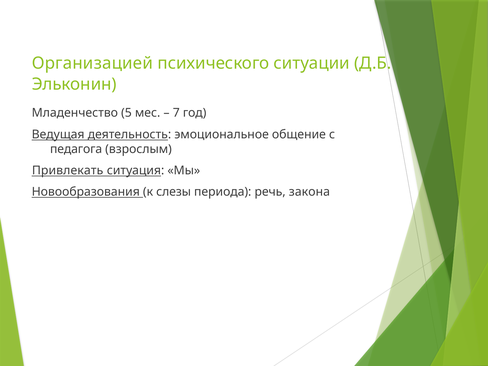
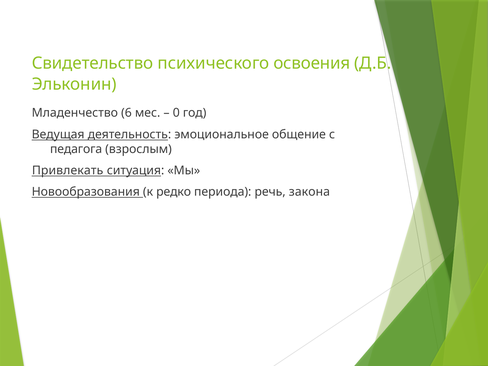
Организацией: Организацией -> Свидетельство (92, 63)
ситуации: ситуации -> освоения (312, 63)
5: 5 -> 6 (126, 113)
7: 7 -> 0 (176, 113)
слезы: слезы -> редко (174, 192)
